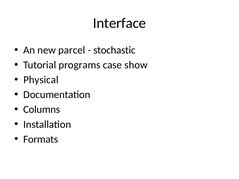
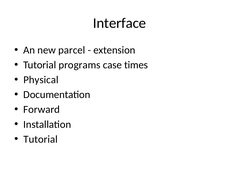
stochastic: stochastic -> extension (114, 50)
show: show -> times (136, 65)
Columns: Columns -> Forward (42, 110)
Formats: Formats -> Tutorial (41, 139)
